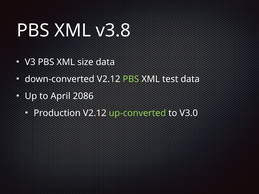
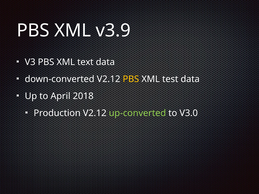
v3.8: v3.8 -> v3.9 (113, 31)
size: size -> text (85, 62)
PBS colour: light green -> yellow (131, 79)
2086: 2086 -> 2018 (83, 96)
